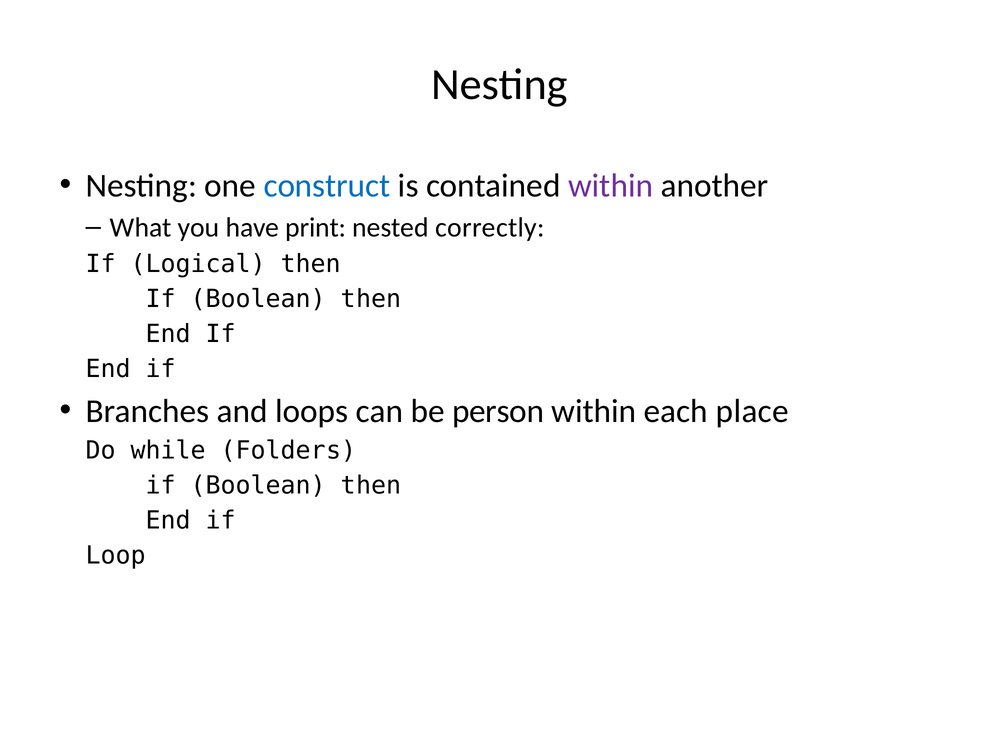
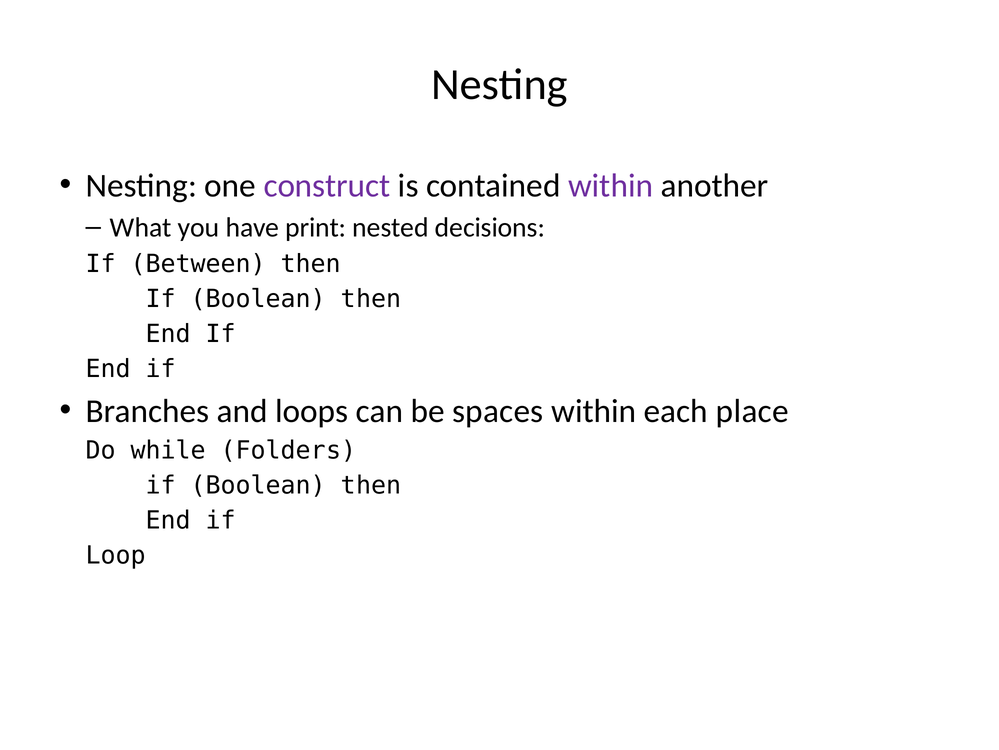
construct colour: blue -> purple (327, 186)
correctly: correctly -> decisions (490, 227)
Logical: Logical -> Between (198, 264)
person: person -> spaces (498, 411)
